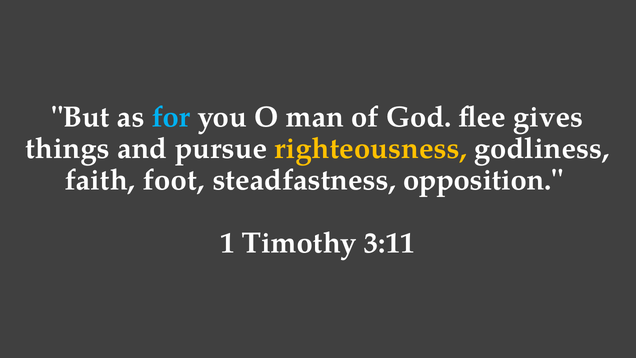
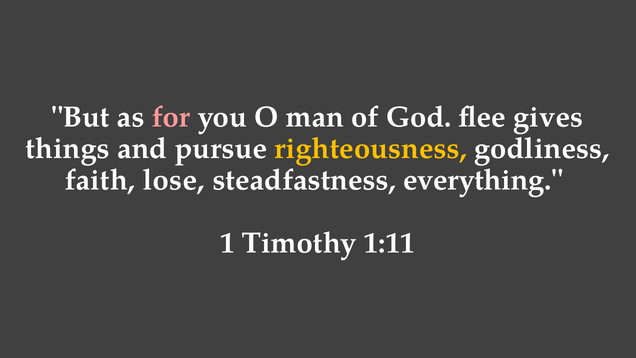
for colour: light blue -> pink (171, 117)
foot: foot -> lose (174, 180)
opposition: opposition -> everything (483, 180)
3:11: 3:11 -> 1:11 (389, 243)
